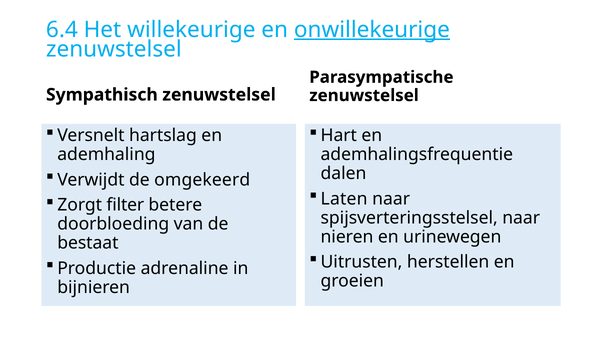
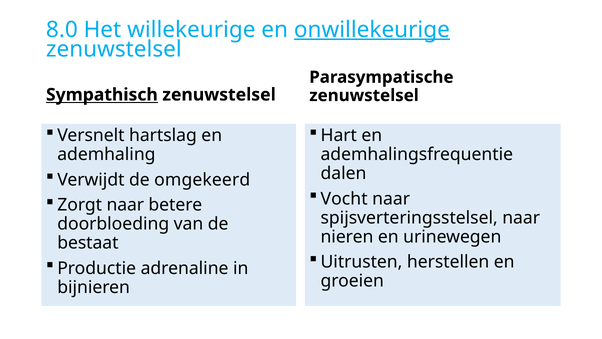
6.4: 6.4 -> 8.0 (62, 30)
Sympathisch underline: none -> present (102, 95)
Laten: Laten -> Vocht (344, 199)
Zorgt filter: filter -> naar (125, 205)
